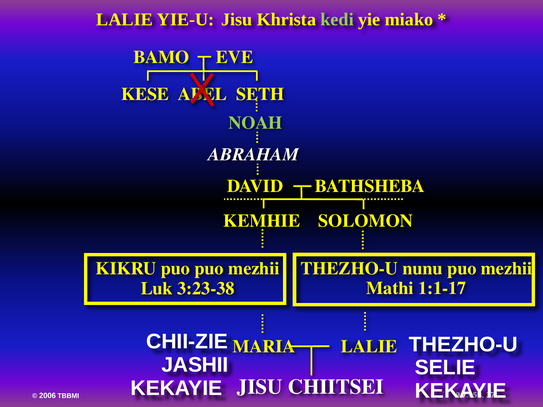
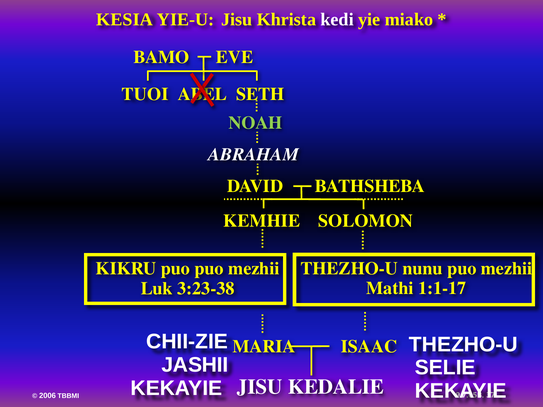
LALIE: LALIE -> KESIA (125, 19)
kedi colour: light green -> white (337, 19)
KESE: KESE -> TUOI (145, 94)
LALIE: LALIE -> ISAAC (369, 347)
CHIITSEI: CHIITSEI -> KEDALIE (336, 387)
